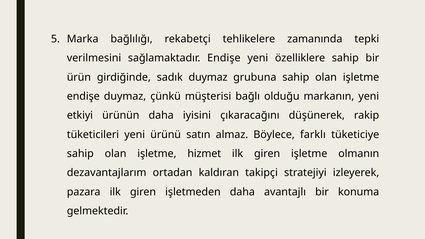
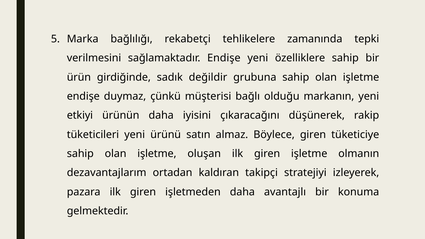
sadık duymaz: duymaz -> değildir (208, 77)
Böylece farklı: farklı -> giren (313, 135)
hizmet: hizmet -> oluşan (204, 154)
